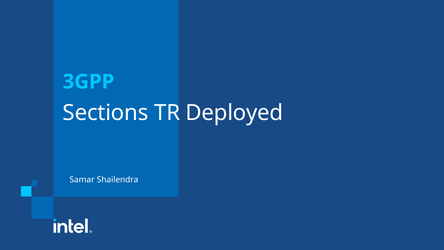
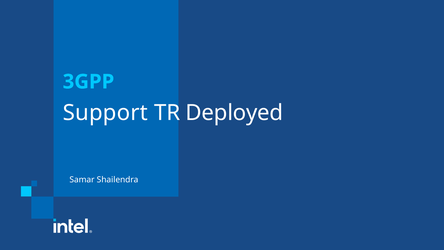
Sections: Sections -> Support (105, 113)
